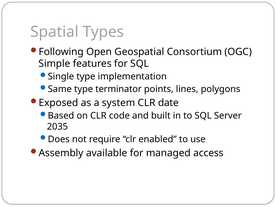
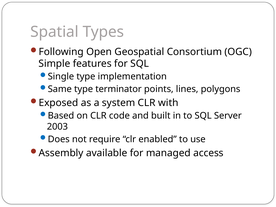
date: date -> with (168, 103)
2035: 2035 -> 2003 (57, 127)
